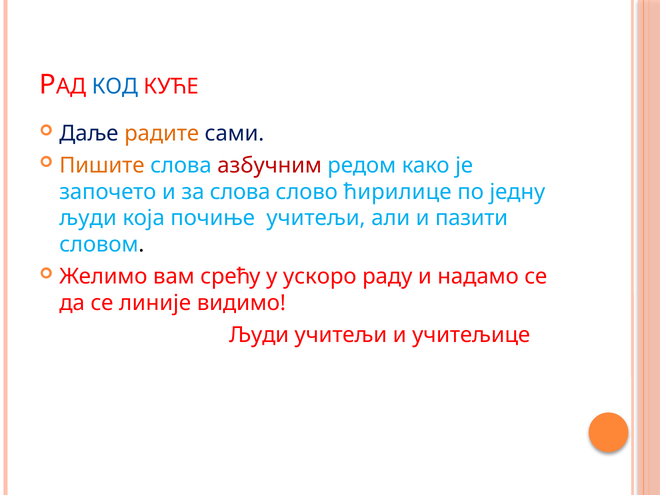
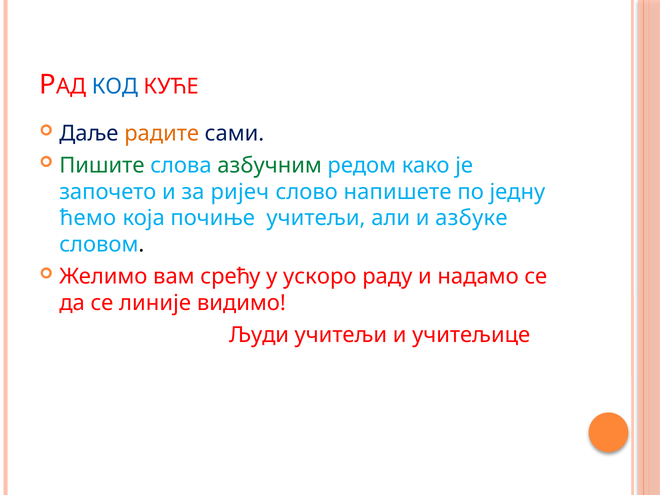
Пишите colour: orange -> green (102, 165)
азбучним colour: red -> green (270, 165)
за слова: слова -> ријеч (240, 192)
ћирилице: ћирилице -> напишете (398, 192)
људи: људи -> ћемо (88, 218)
пазити: пазити -> азбуке (471, 218)
